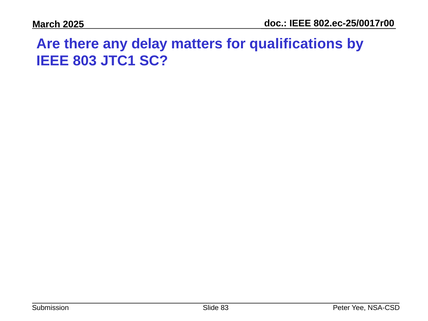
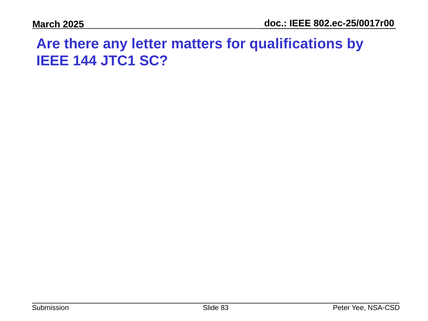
delay: delay -> letter (149, 44)
803: 803 -> 144 (85, 61)
